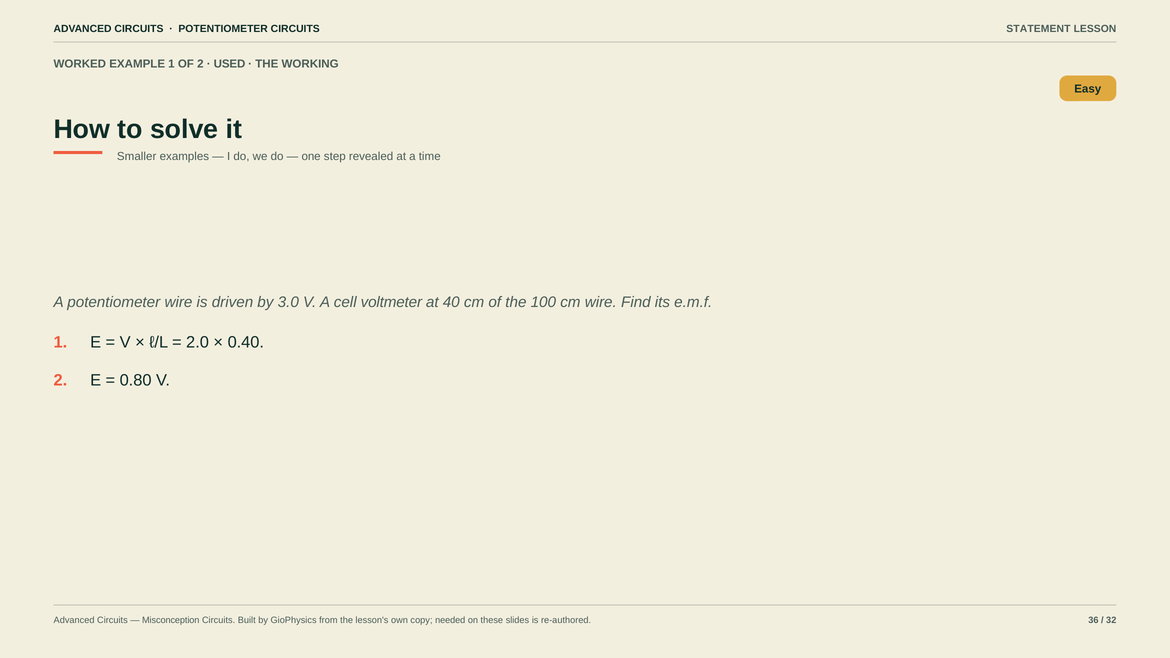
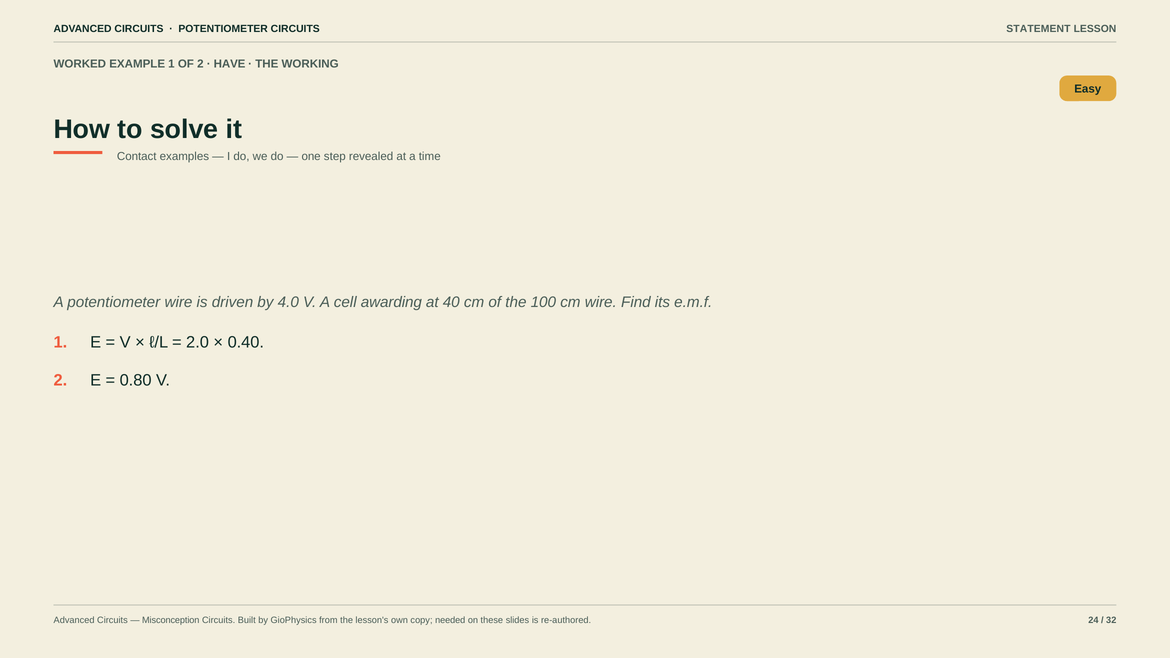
USED: USED -> HAVE (230, 64)
Smaller: Smaller -> Contact (137, 156)
3.0: 3.0 -> 4.0 (288, 302)
voltmeter: voltmeter -> awarding (391, 302)
36: 36 -> 24 (1093, 620)
